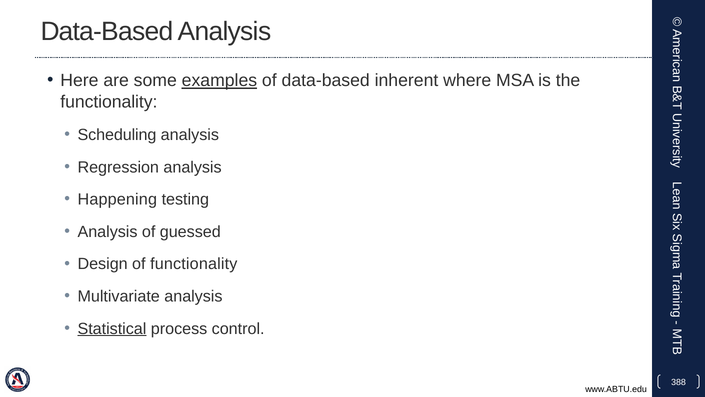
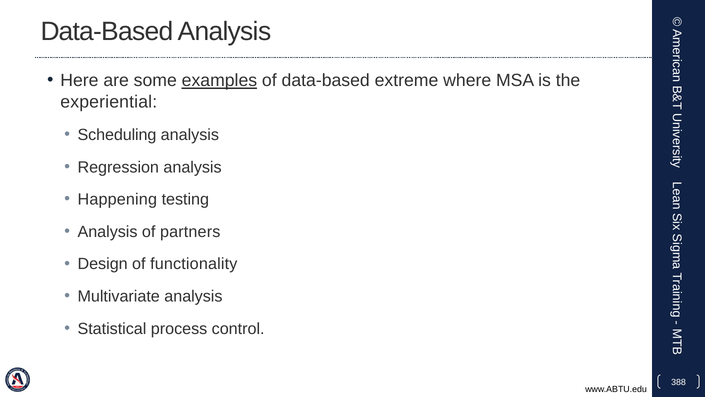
inherent: inherent -> extreme (406, 81)
functionality: functionality -> experiential (109, 102)
guessed: guessed -> partners (190, 232)
Statistical underline: present -> none (112, 328)
